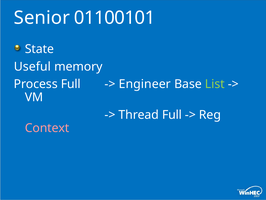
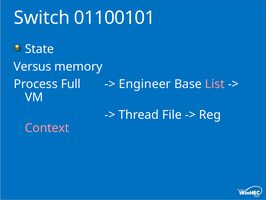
Senior: Senior -> Switch (42, 18)
Useful: Useful -> Versus (32, 66)
List colour: light green -> pink (215, 84)
Thread Full: Full -> File (172, 115)
